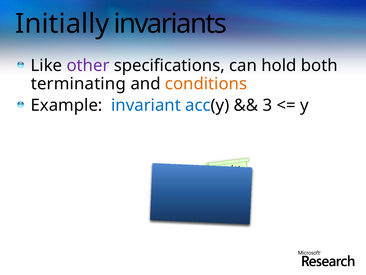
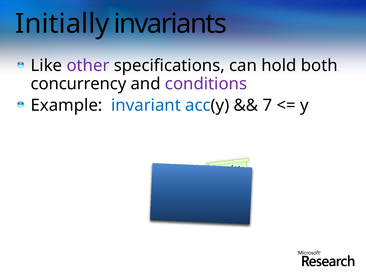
terminating: terminating -> concurrency (79, 84)
conditions colour: orange -> purple (206, 84)
3: 3 -> 7 (267, 105)
